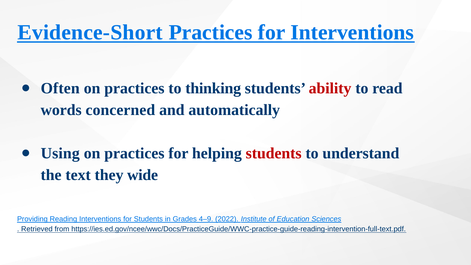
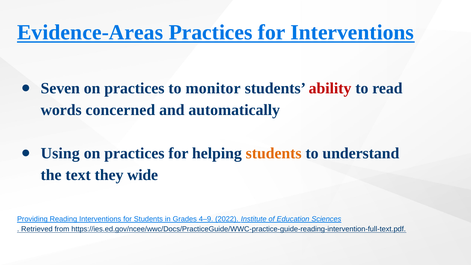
Evidence-Short: Evidence-Short -> Evidence-Areas (90, 32)
Often: Often -> Seven (60, 88)
thinking: thinking -> monitor (213, 88)
students colour: red -> orange (274, 153)
